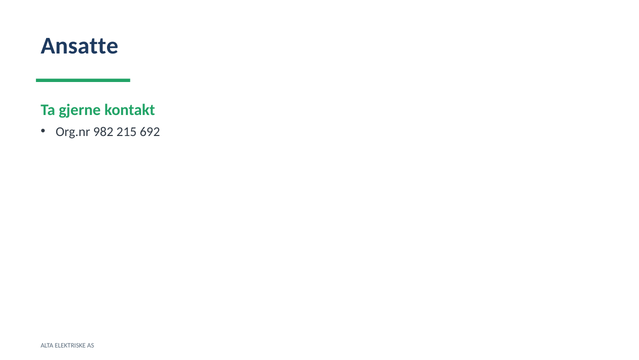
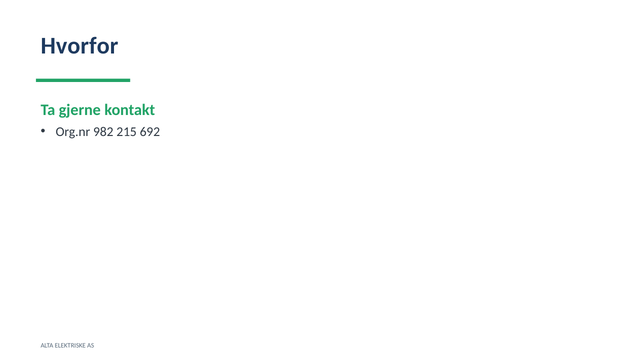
Ansatte: Ansatte -> Hvorfor (79, 46)
